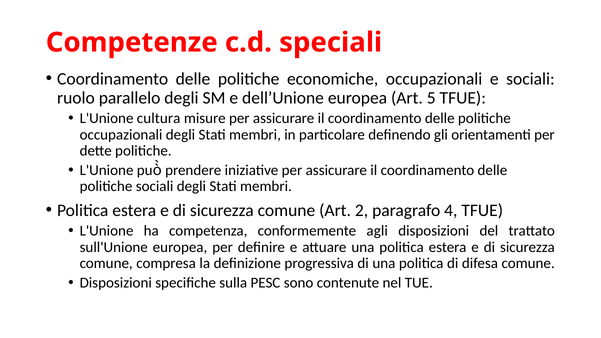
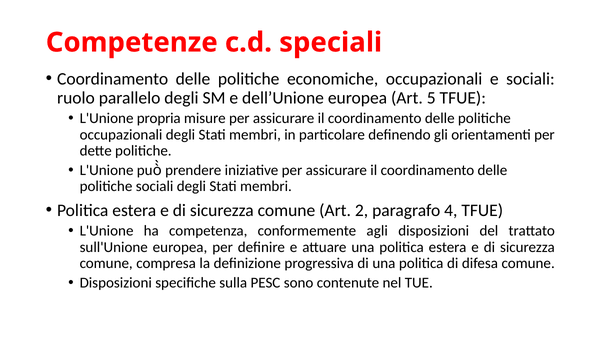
cultura: cultura -> propria (159, 119)
